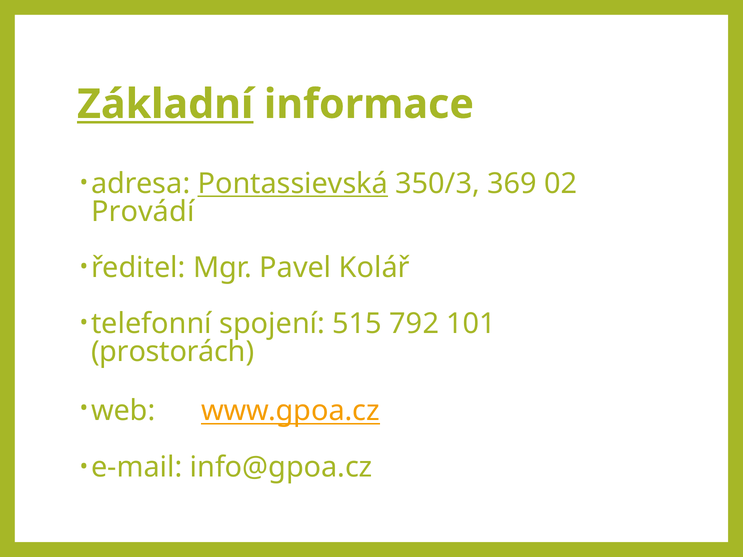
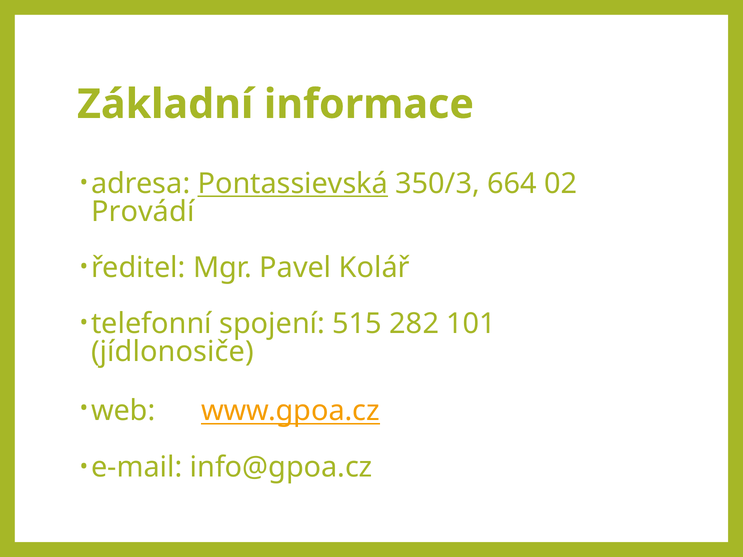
Základní underline: present -> none (165, 104)
369: 369 -> 664 (512, 184)
792: 792 -> 282 (414, 324)
prostorách: prostorách -> jídlonosiče (172, 352)
